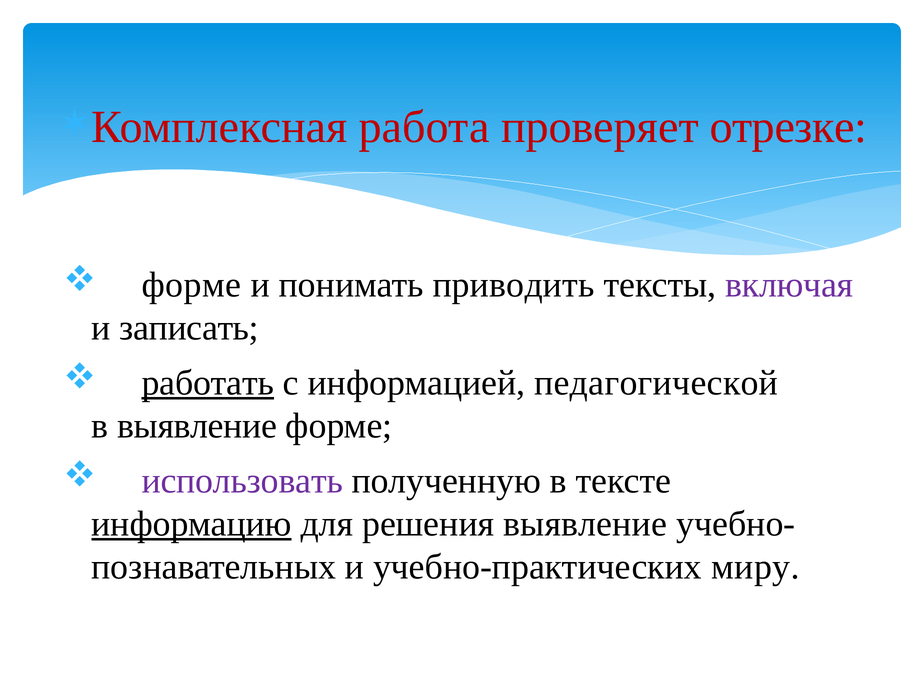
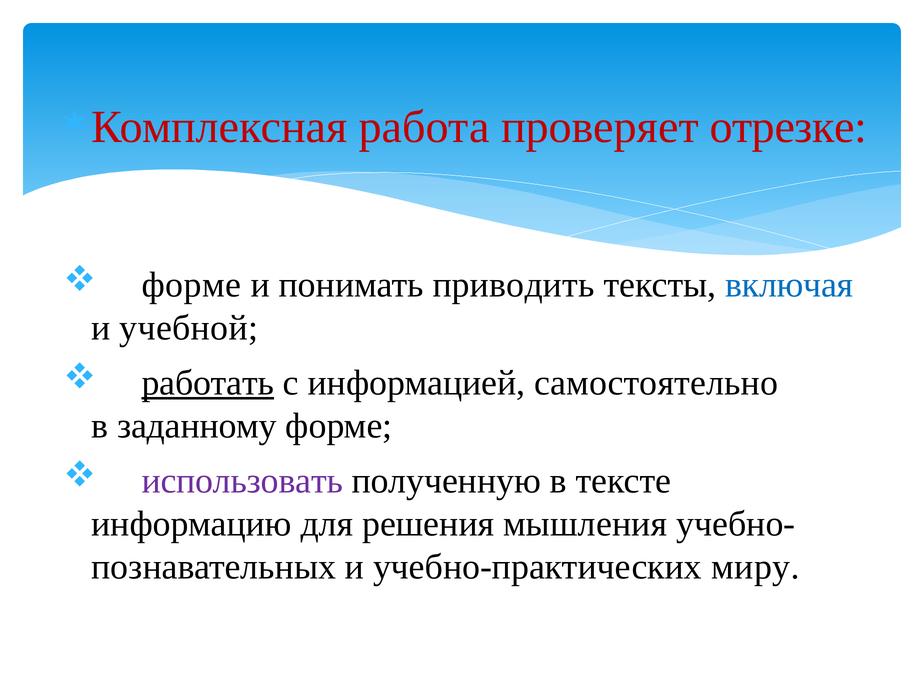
включая colour: purple -> blue (789, 285)
записать: записать -> учебной (189, 328)
педагогической: педагогической -> самостоятельно (656, 383)
в выявление: выявление -> заданному (197, 426)
информацию underline: present -> none (192, 524)
решения выявление: выявление -> мышления (585, 524)
